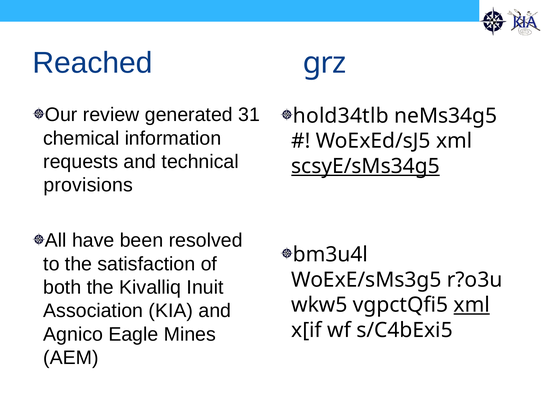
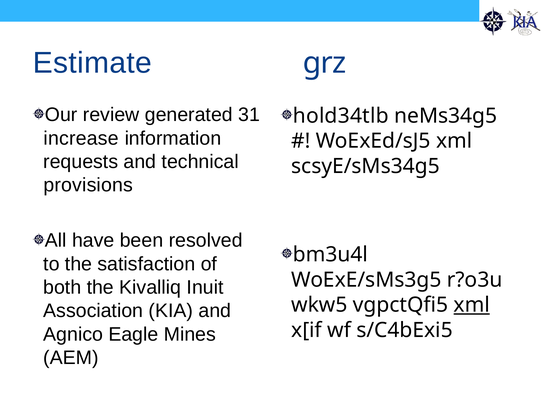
Reached: Reached -> Estimate (92, 63)
chemical: chemical -> increase (81, 138)
scsyE/sMs34g5 underline: present -> none (365, 166)
